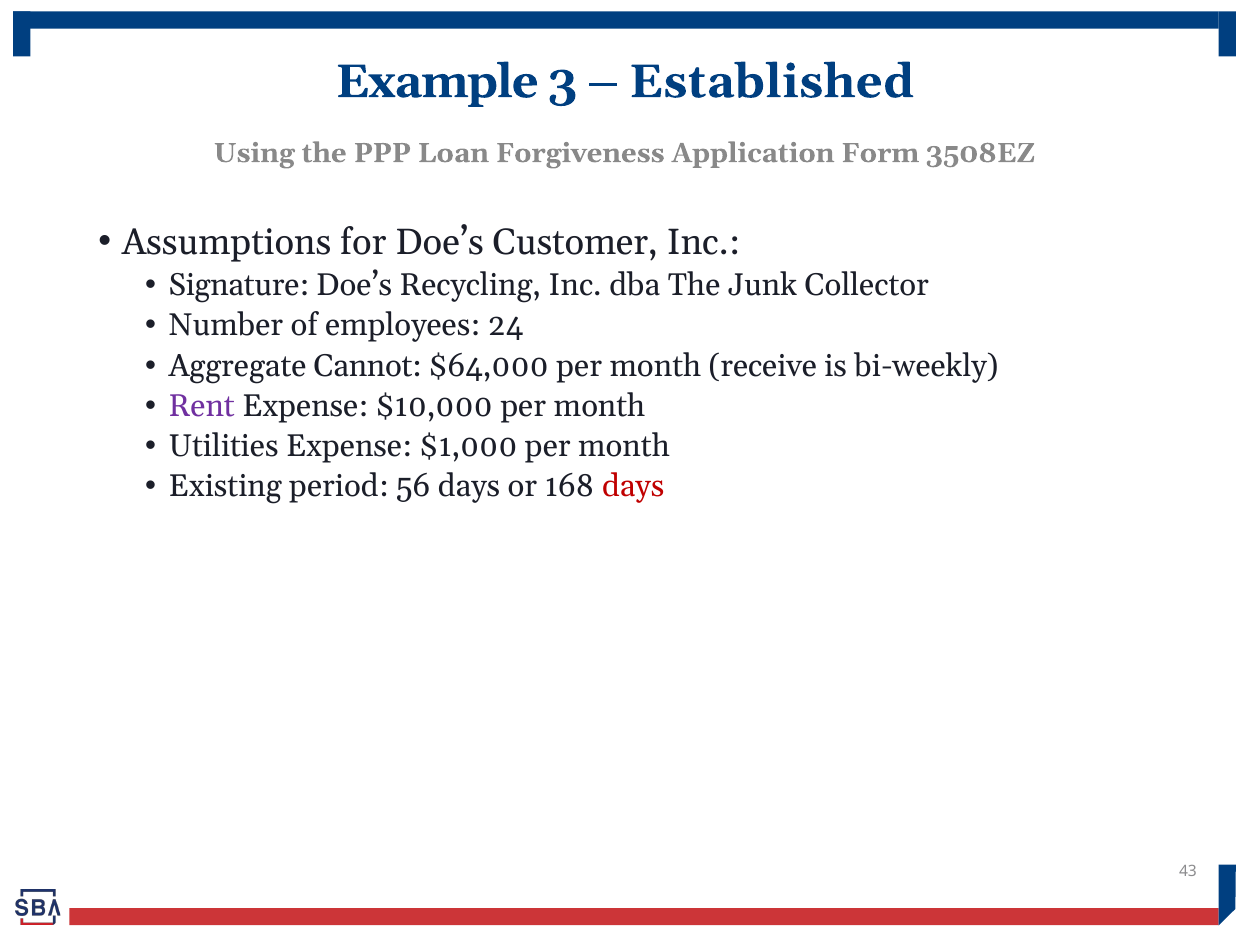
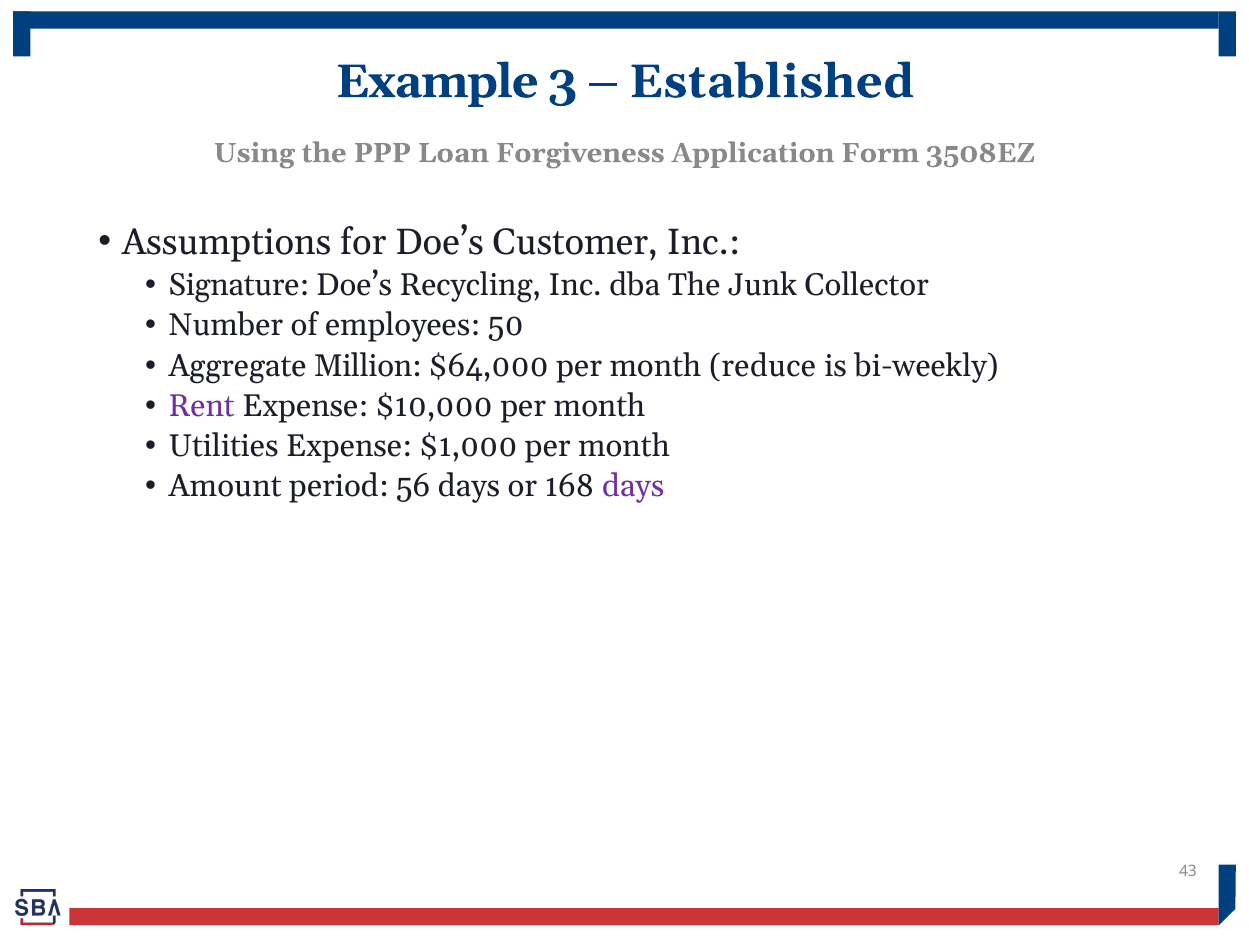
24: 24 -> 50 (506, 326)
Cannot: Cannot -> Million (368, 366)
receive: receive -> reduce (763, 366)
Existing: Existing -> Amount (225, 486)
days colour: red -> purple (633, 486)
